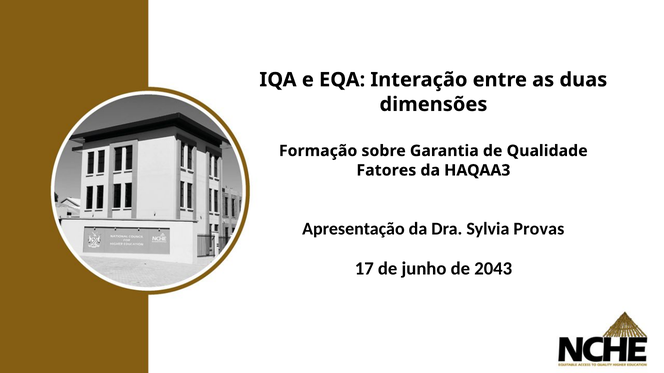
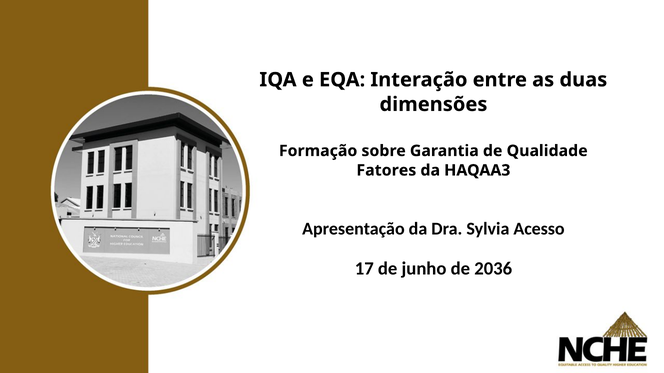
Provas: Provas -> Acesso (539, 229)
2043: 2043 -> 2036 (493, 269)
